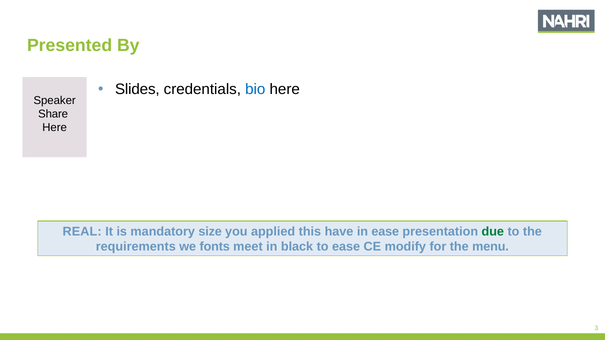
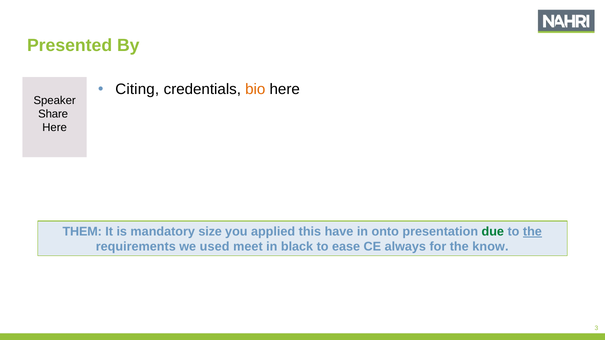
Slides: Slides -> Citing (137, 90)
bio colour: blue -> orange (255, 90)
REAL: REAL -> THEM (82, 232)
in ease: ease -> onto (385, 232)
the underline: none -> present (532, 232)
fonts: fonts -> used (215, 247)
modify: modify -> always (405, 247)
menu: menu -> know (490, 247)
